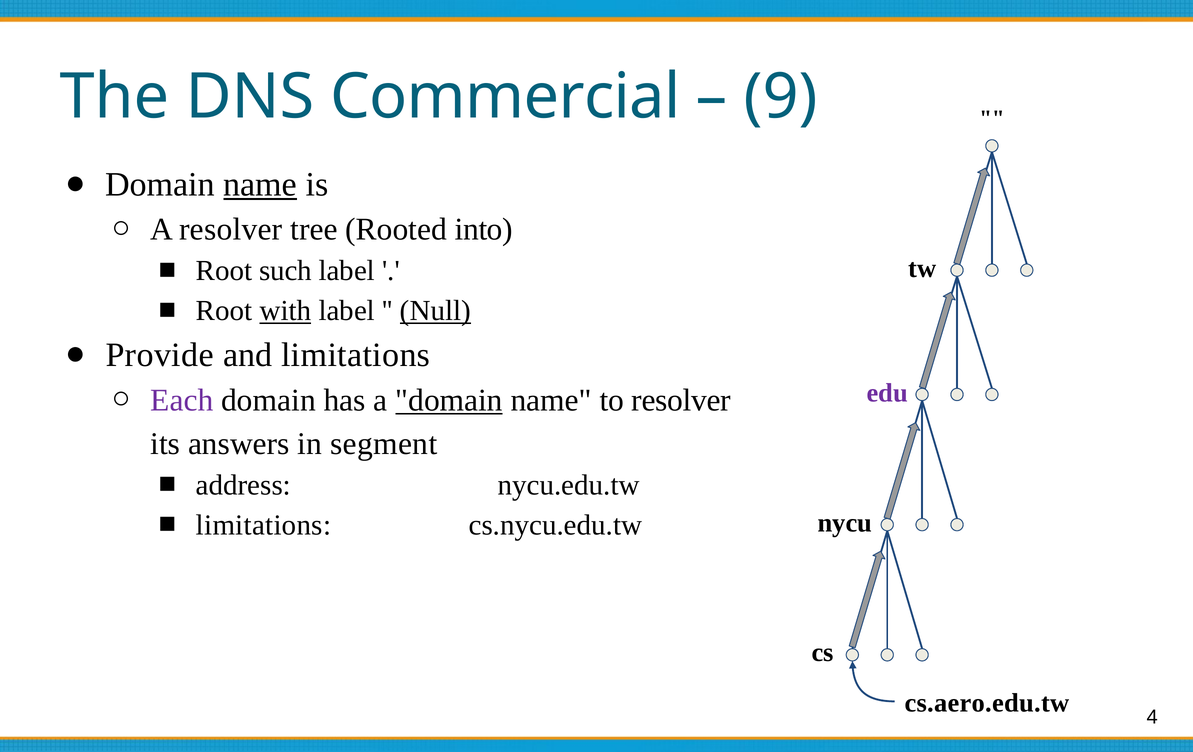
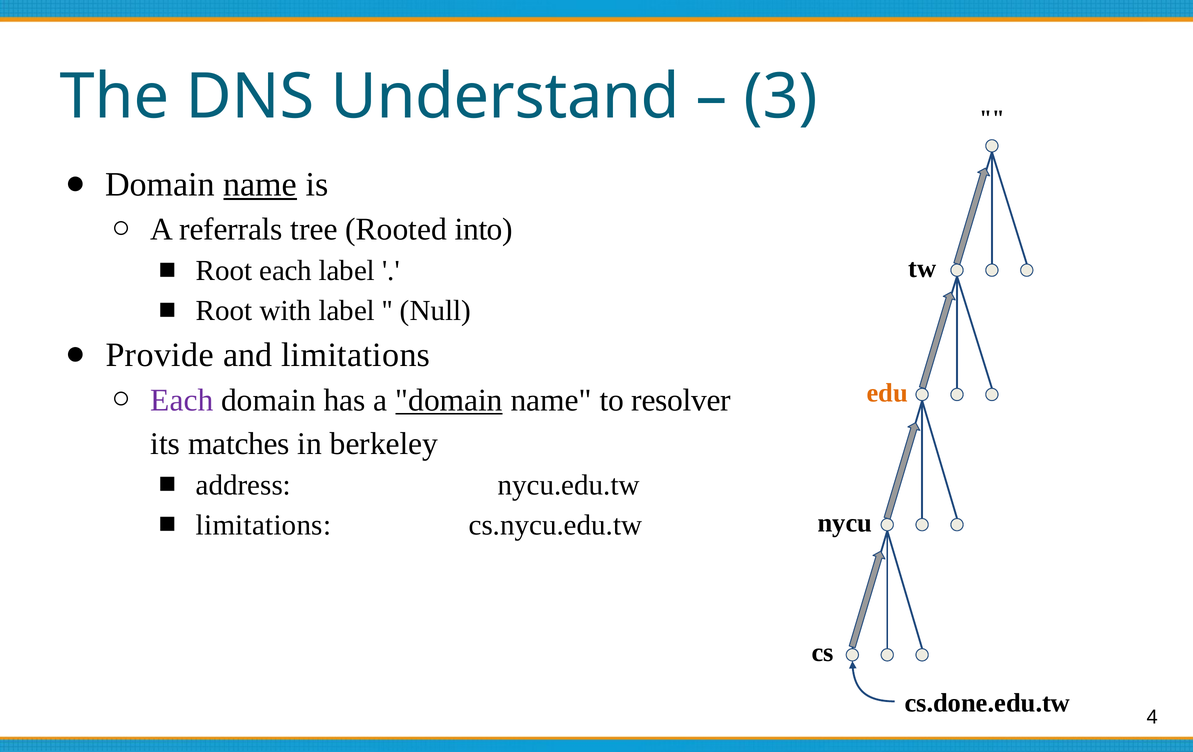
Commercial: Commercial -> Understand (505, 97)
9: 9 -> 3 (781, 97)
A resolver: resolver -> referrals (231, 229)
Root such: such -> each (286, 271)
with underline: present -> none (285, 311)
Null underline: present -> none (435, 311)
edu colour: purple -> orange (887, 393)
answers: answers -> matches (239, 443)
segment: segment -> berkeley (384, 443)
cs.aero.edu.tw: cs.aero.edu.tw -> cs.done.edu.tw (987, 703)
